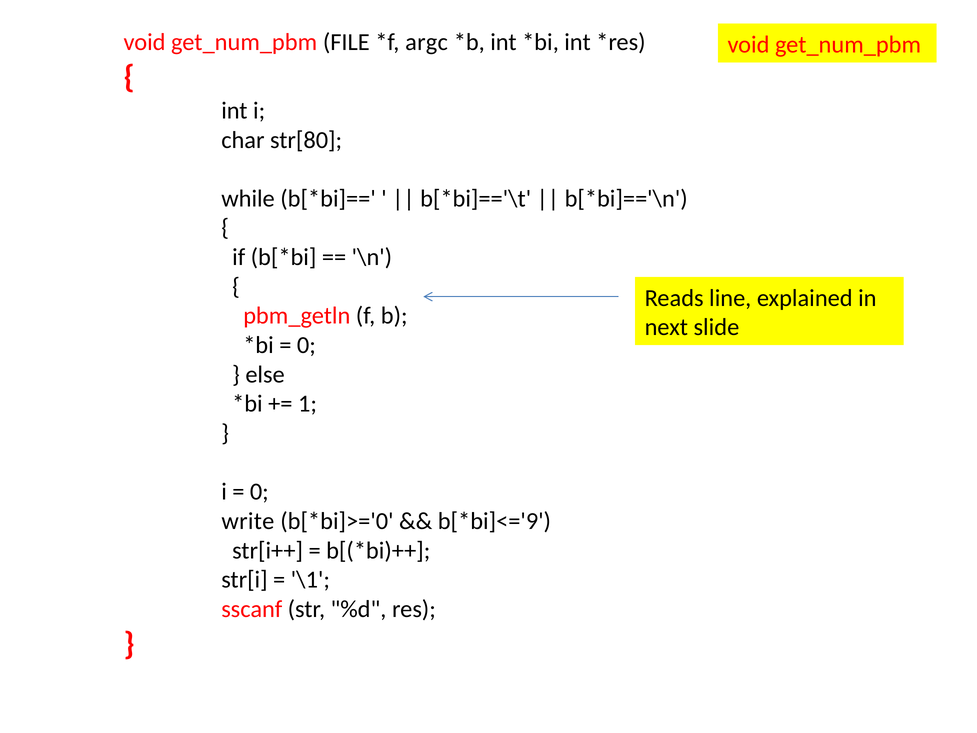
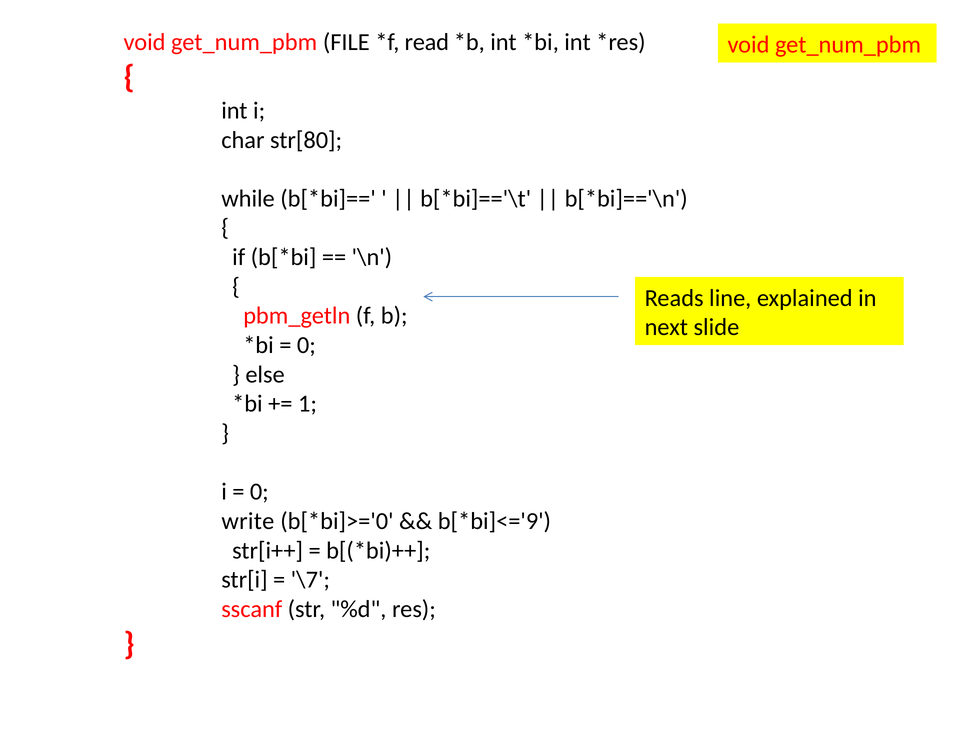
argc: argc -> read (427, 42)
\1: \1 -> \7 (310, 580)
